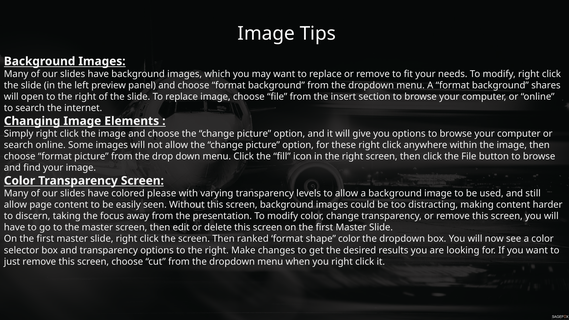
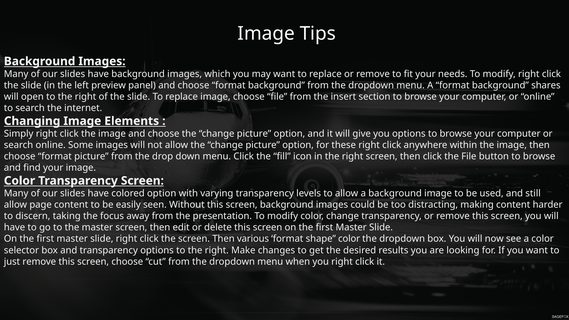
colored please: please -> option (162, 193)
ranked: ranked -> various (253, 239)
